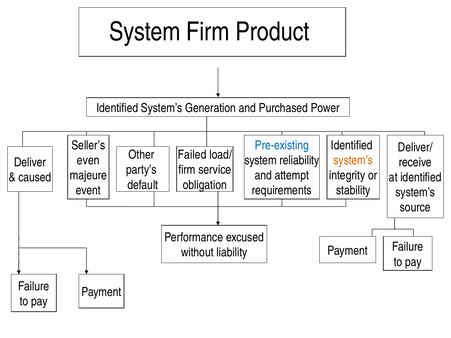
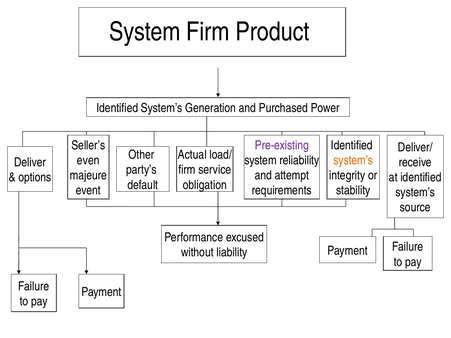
Pre-existing colour: blue -> purple (282, 146)
Failed: Failed -> Actual (192, 155)
caused: caused -> options (35, 178)
